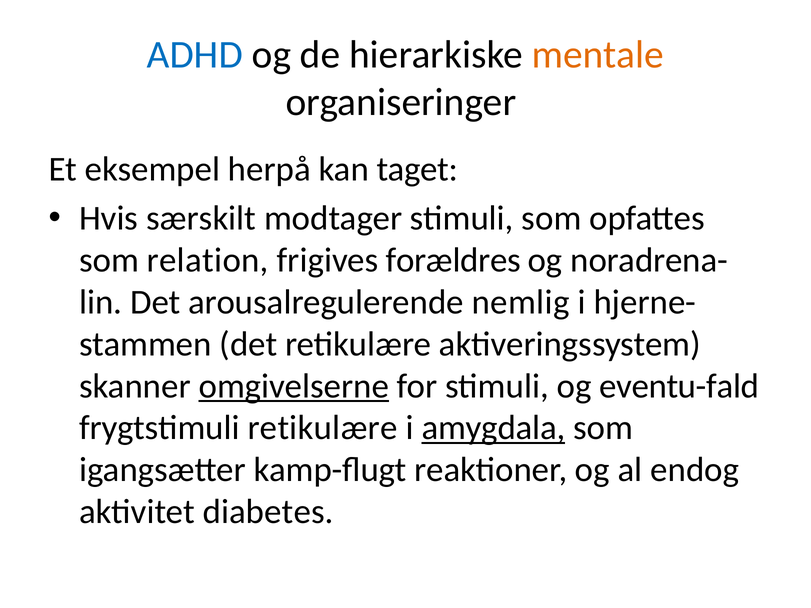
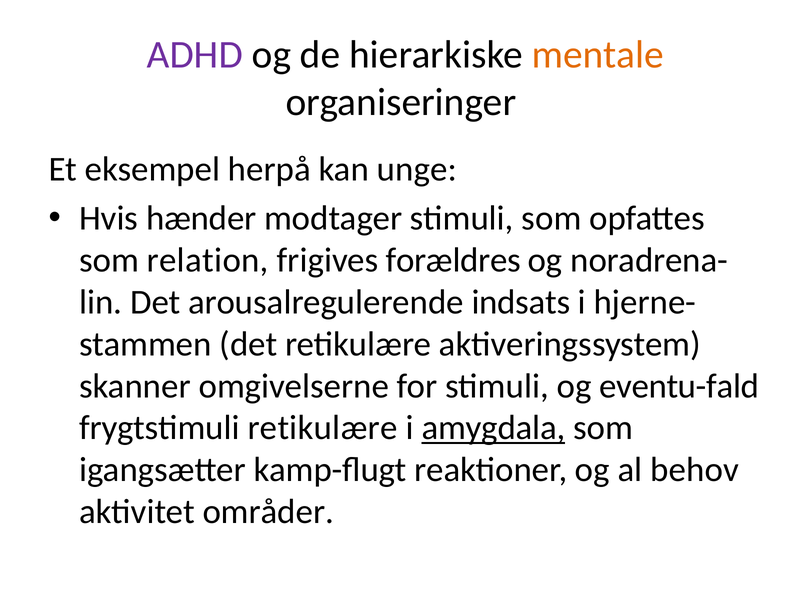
ADHD colour: blue -> purple (195, 55)
taget: taget -> unge (417, 169)
særskilt: særskilt -> hænder (201, 219)
nemlig: nemlig -> indsats (521, 302)
omgivelserne underline: present -> none (294, 386)
endog: endog -> behov (695, 470)
diabetes: diabetes -> områder (268, 512)
